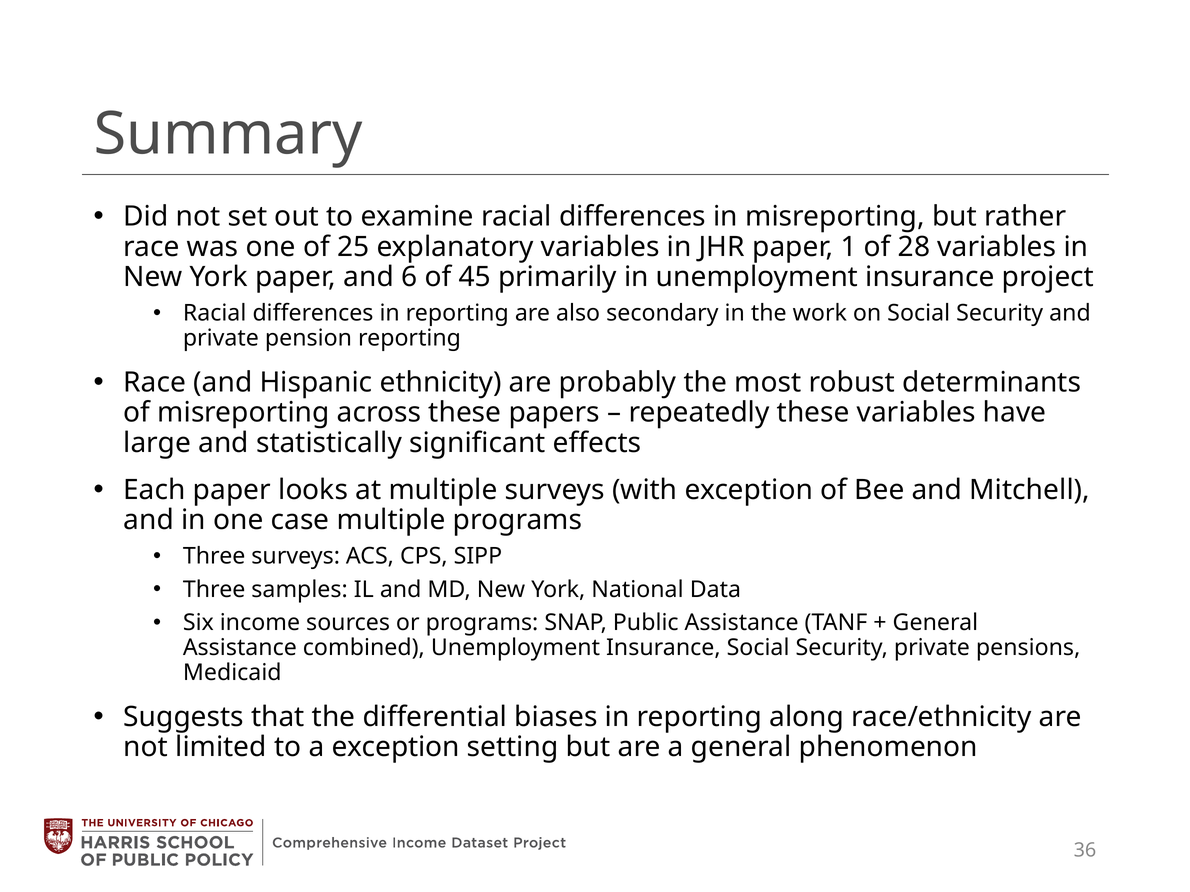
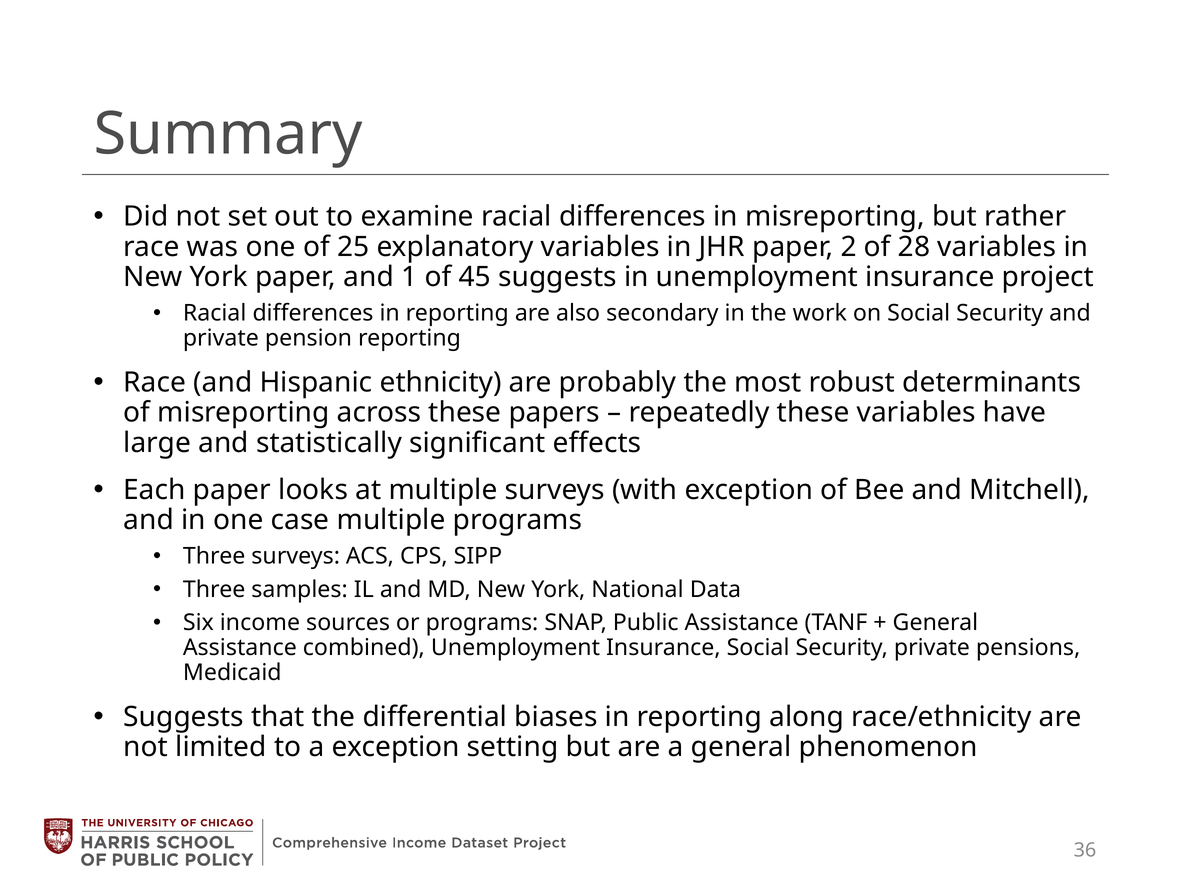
1: 1 -> 2 (849, 247)
6: 6 -> 1 (409, 277)
45 primarily: primarily -> suggests (557, 277)
